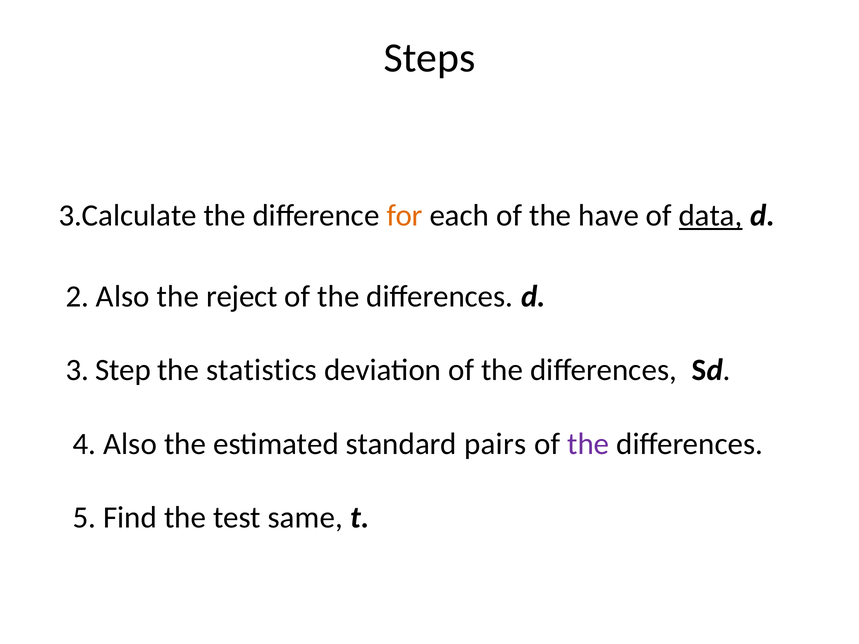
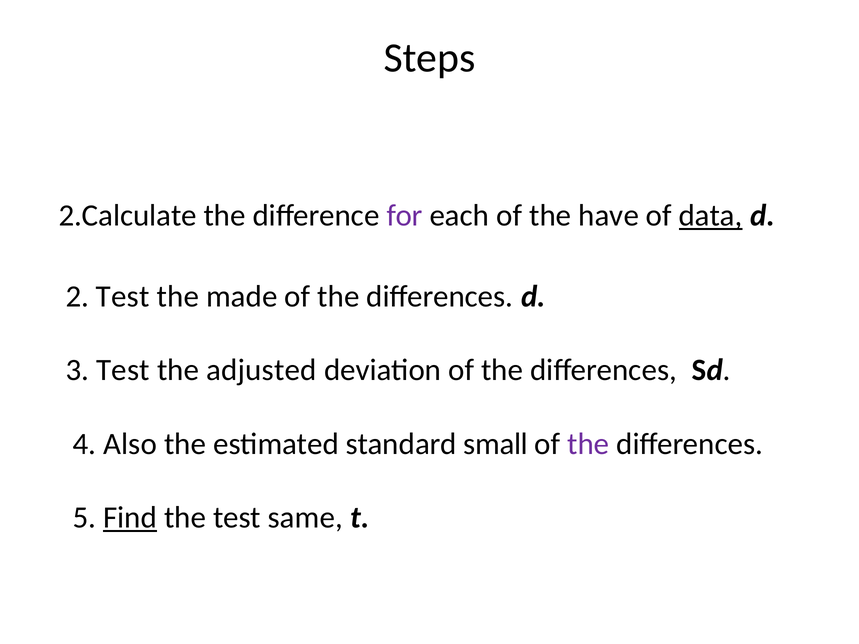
3.Calculate: 3.Calculate -> 2.Calculate (128, 216)
for colour: orange -> purple (405, 216)
2 Also: Also -> Test (123, 296)
reject: reject -> made (242, 296)
3 Step: Step -> Test (123, 370)
statistics: statistics -> adjusted (261, 370)
pairs: pairs -> small (496, 444)
Find underline: none -> present (130, 518)
